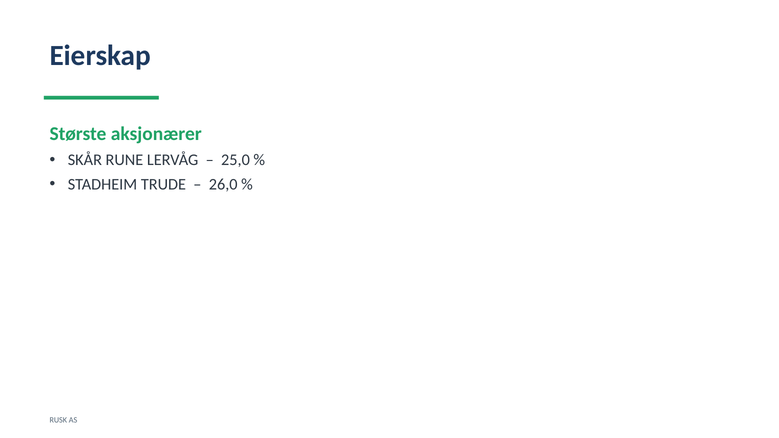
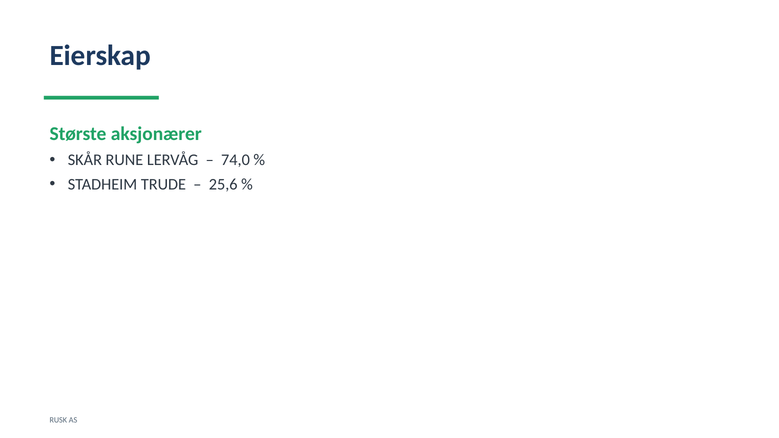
25,0: 25,0 -> 74,0 (235, 160)
26,0: 26,0 -> 25,6 (223, 185)
